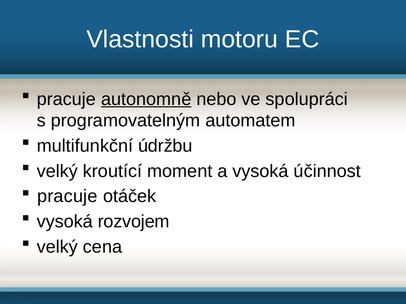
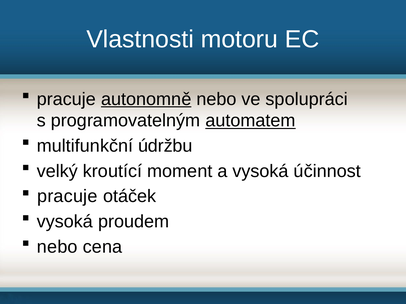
automatem underline: none -> present (251, 121)
rozvojem: rozvojem -> proudem (134, 222)
velký: velký -> nebo (57, 247)
